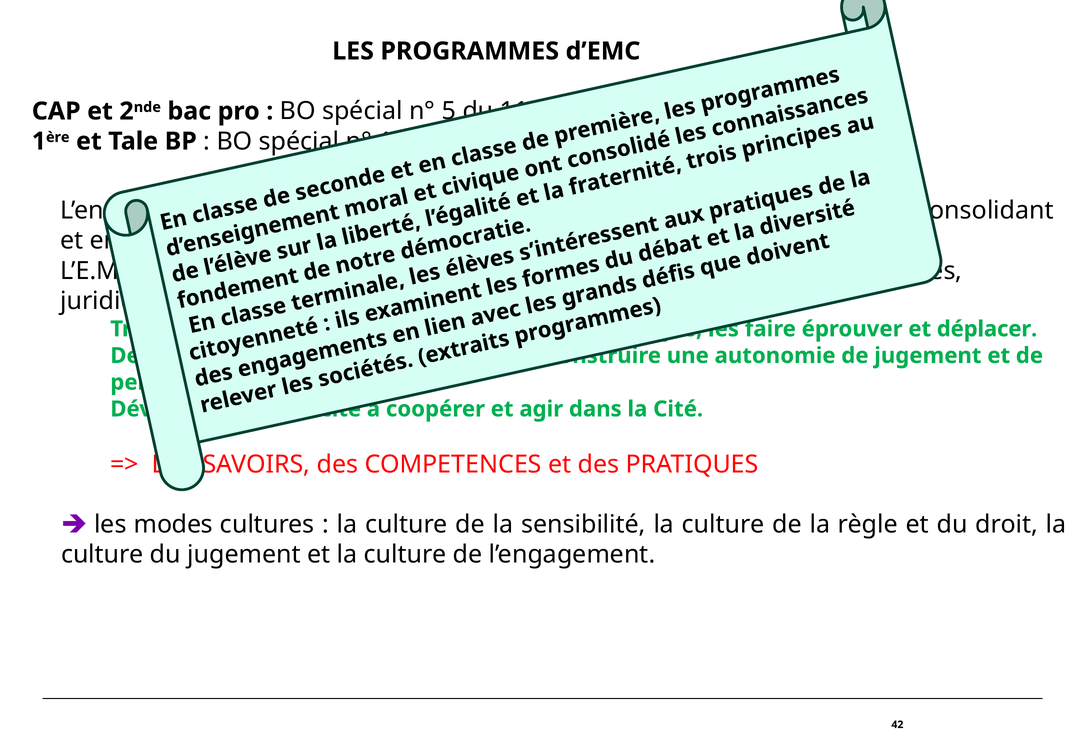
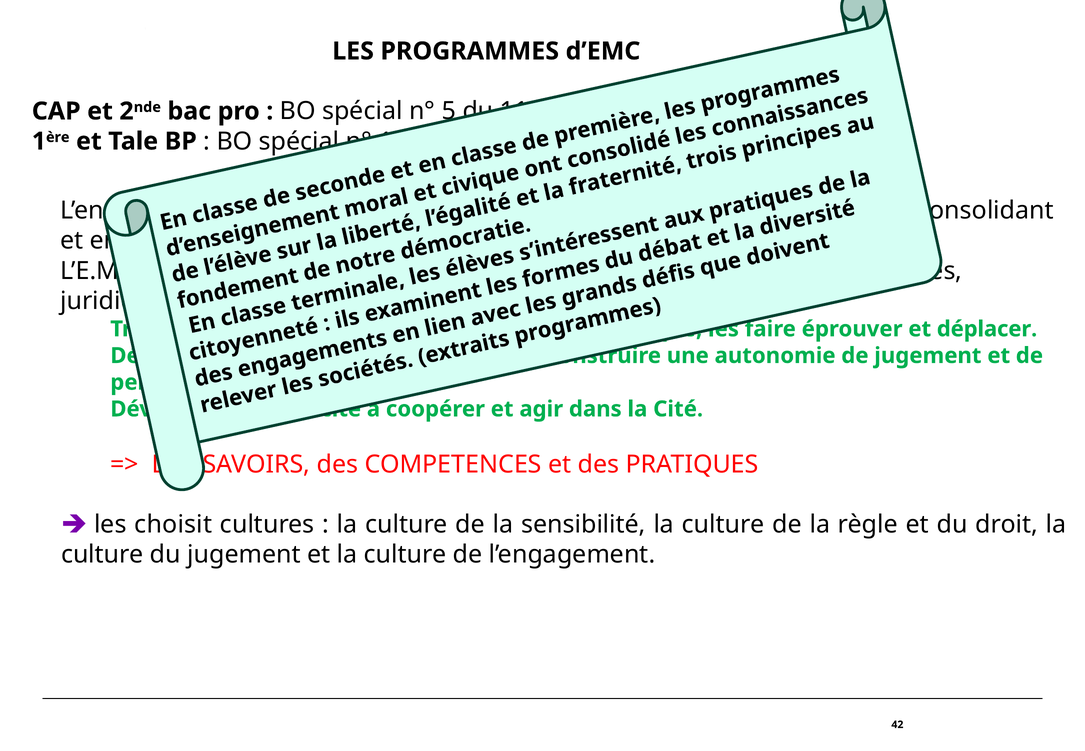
modes: modes -> choisit (173, 524)
